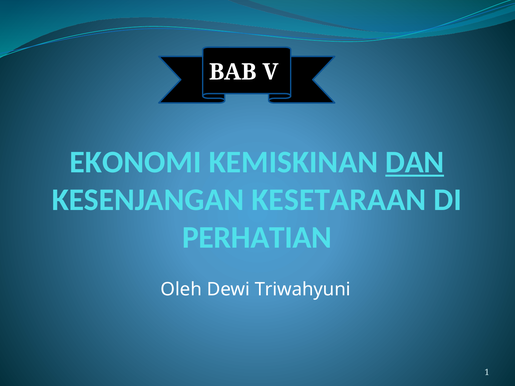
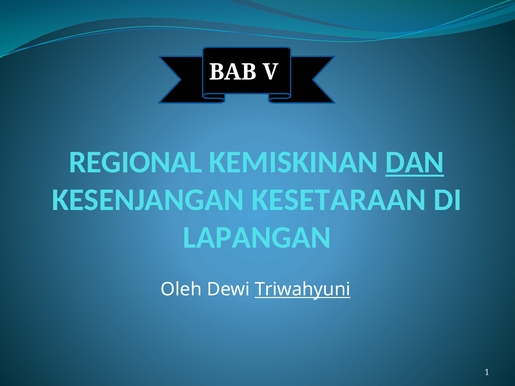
EKONOMI: EKONOMI -> REGIONAL (136, 162)
PERHATIAN: PERHATIAN -> LAPANGAN (257, 238)
Triwahyuni underline: none -> present (303, 290)
